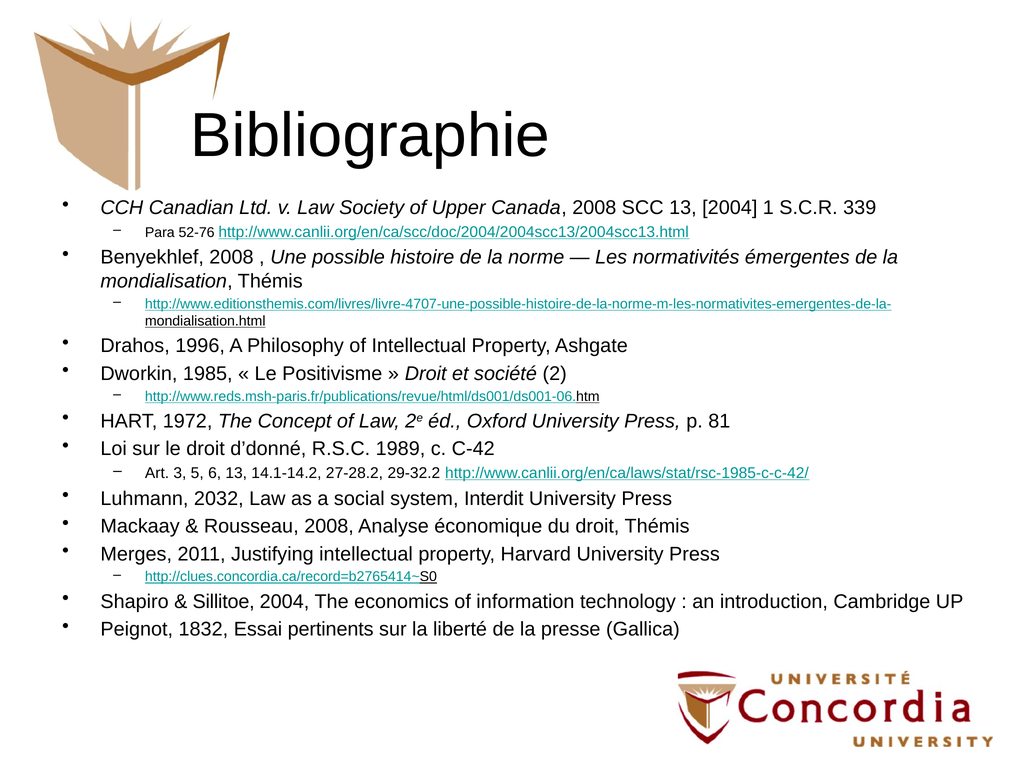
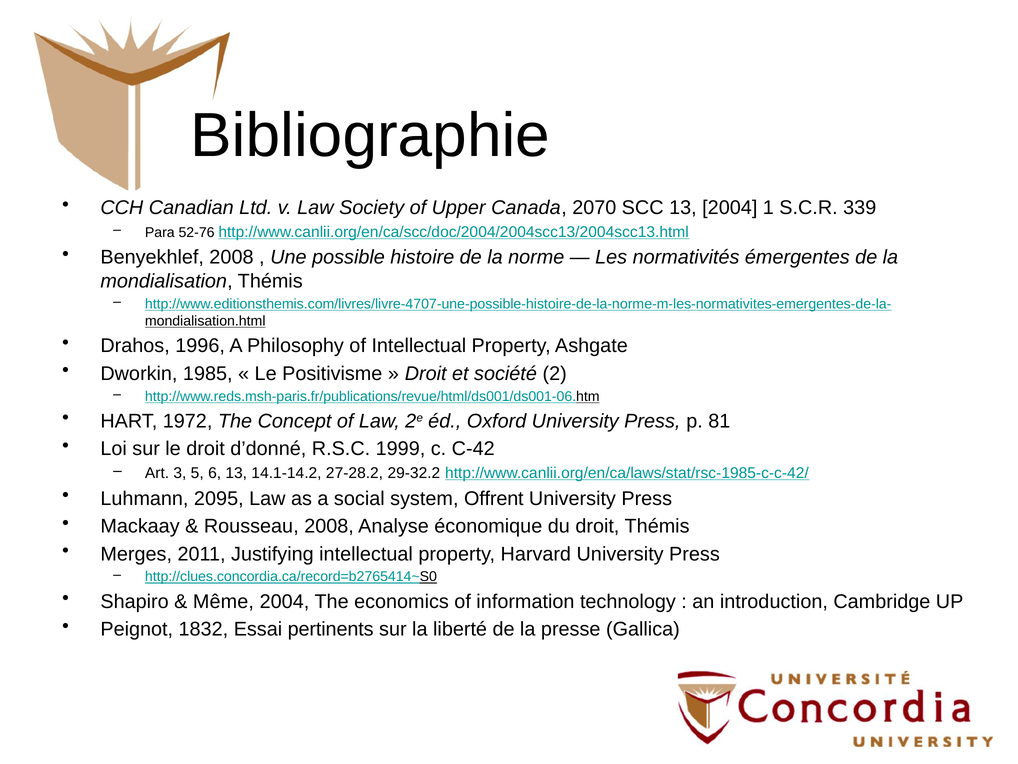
Canada 2008: 2008 -> 2070 (594, 208)
1989: 1989 -> 1999 (400, 449)
2032: 2032 -> 2095 (219, 498)
Interdit: Interdit -> Offrent (494, 498)
Sillitoe: Sillitoe -> Même (223, 601)
